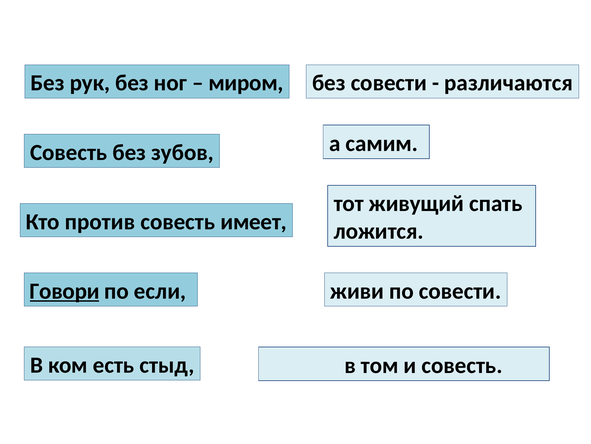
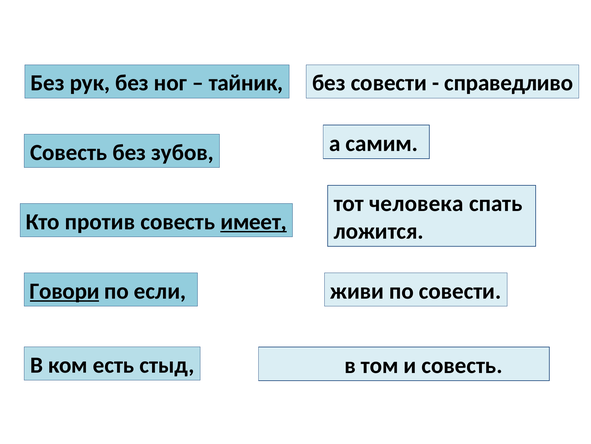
миром: миром -> тайник (246, 83)
различаются: различаются -> справедливо (509, 83)
живущий: живущий -> человека (416, 203)
имеет underline: none -> present (254, 221)
